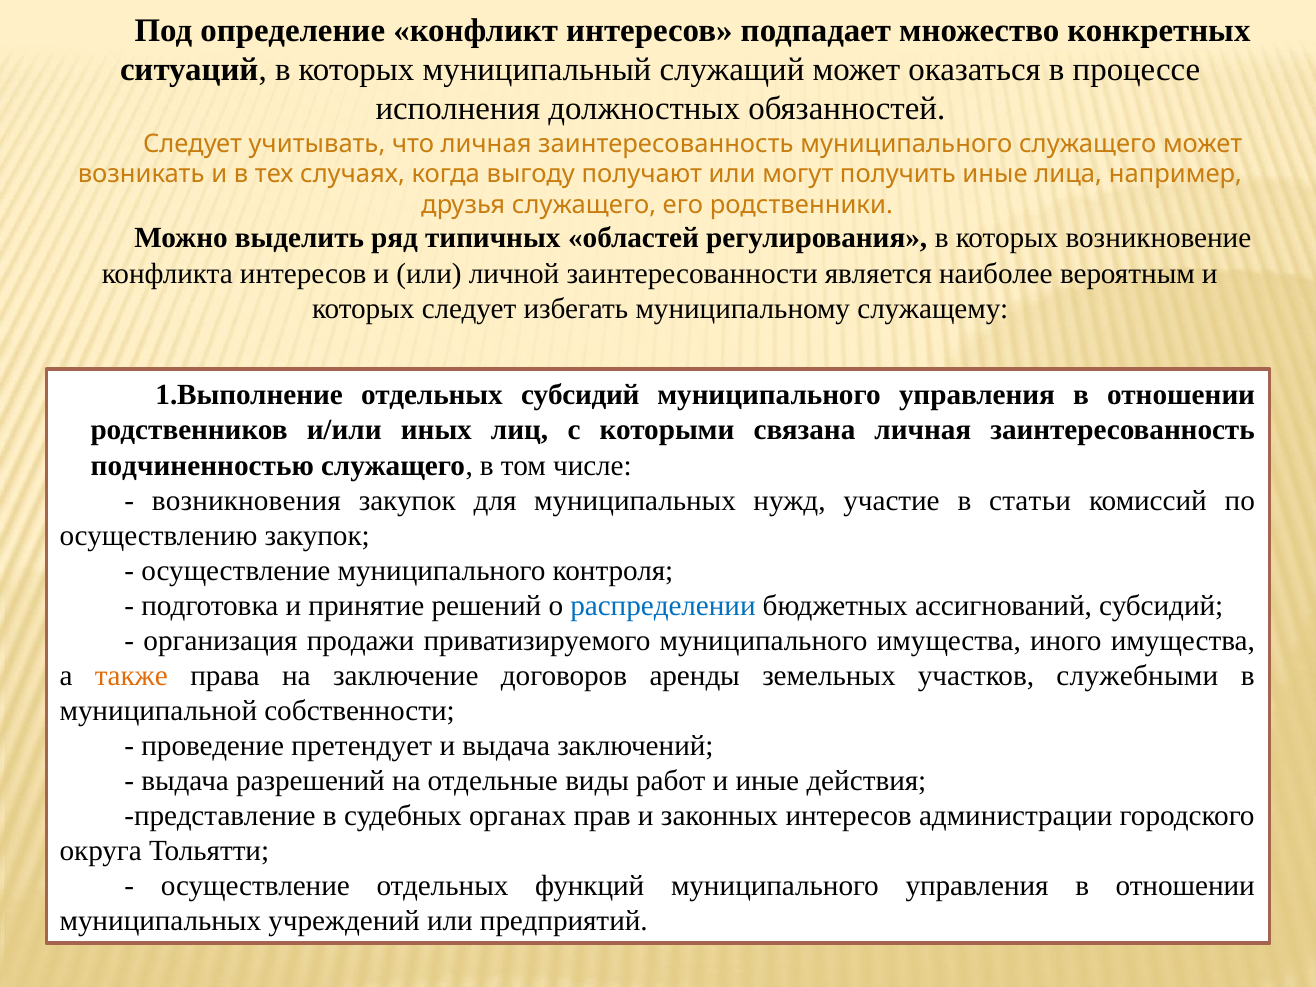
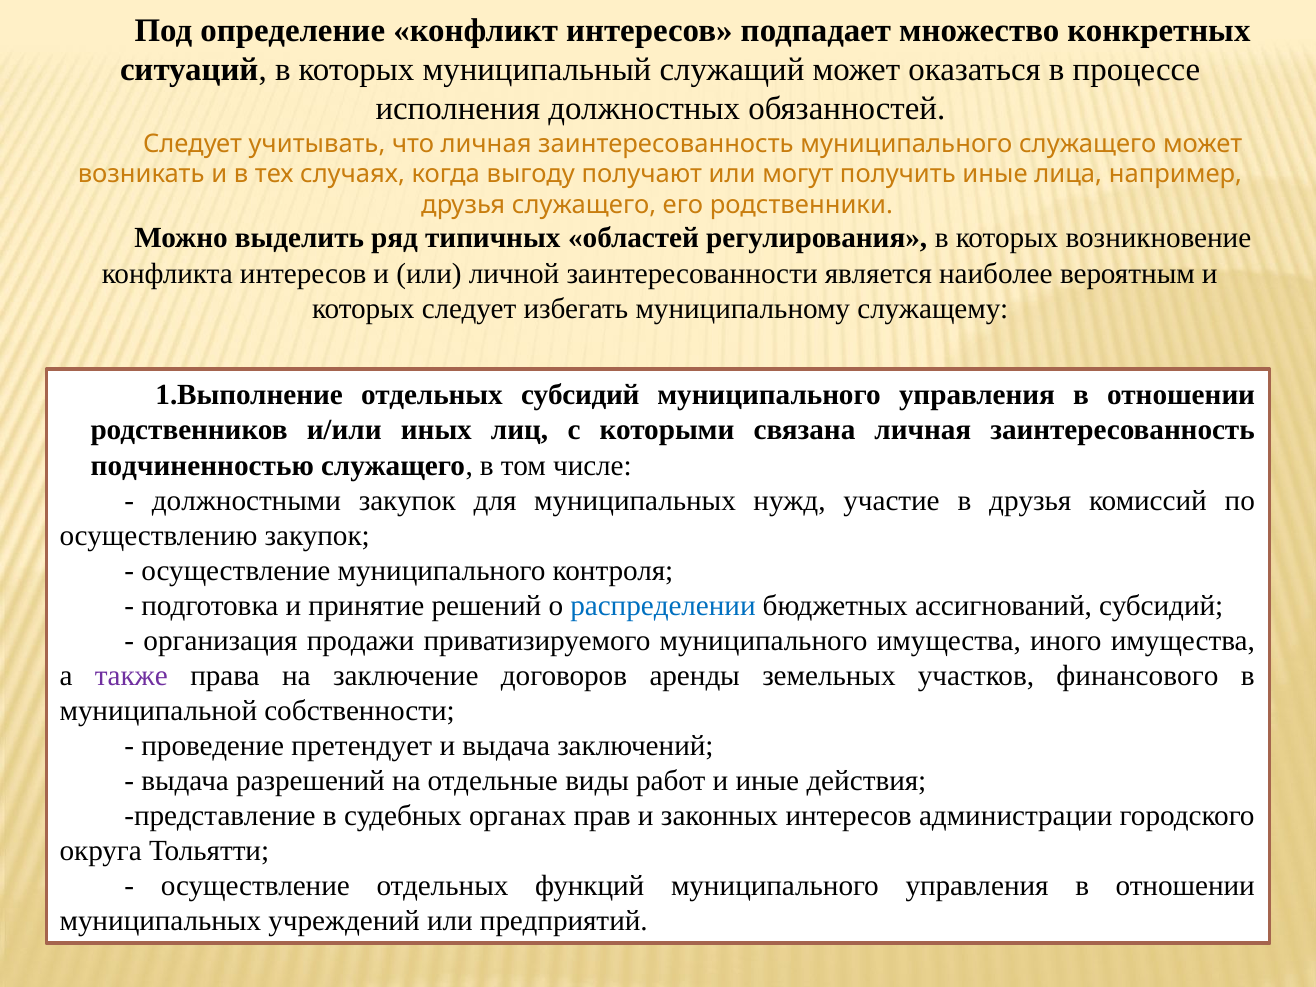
возникновения: возникновения -> должностными (246, 500)
в статьи: статьи -> друзья (1030, 500)
также colour: orange -> purple (131, 676)
служебными: служебными -> финансового (1137, 676)
